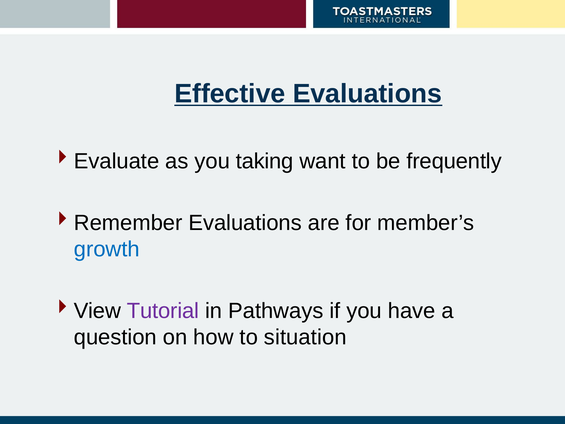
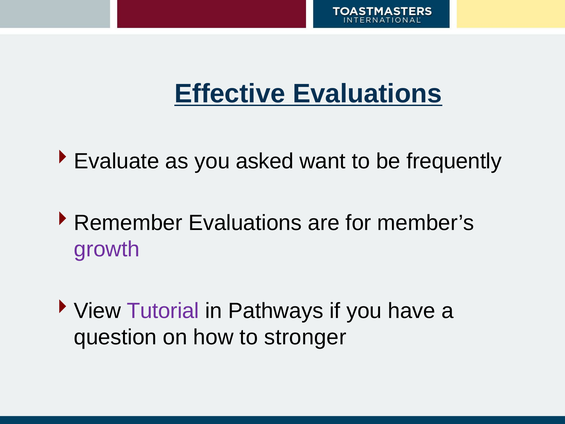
taking: taking -> asked (265, 161)
growth colour: blue -> purple (107, 249)
situation: situation -> stronger (305, 337)
